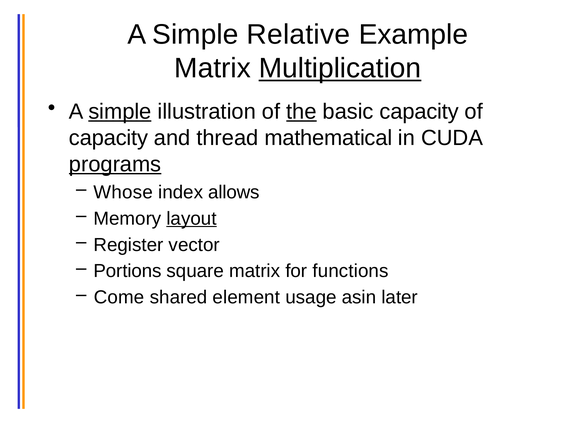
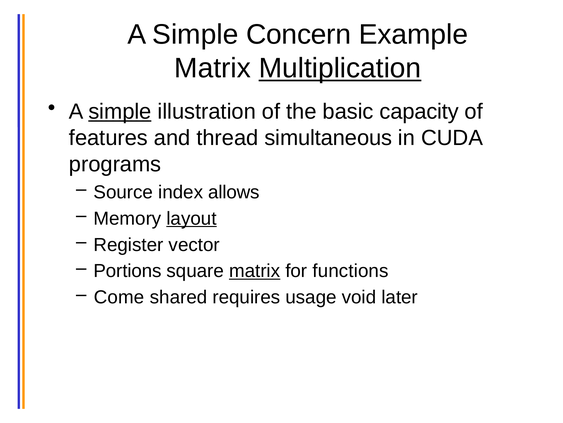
Relative: Relative -> Concern (299, 34)
the underline: present -> none (301, 111)
capacity: capacity -> features (108, 138)
mathematical: mathematical -> simultaneous (328, 138)
programs underline: present -> none (115, 164)
Whose: Whose -> Source (123, 192)
matrix underline: none -> present (255, 271)
element: element -> requires (246, 297)
asin: asin -> void (359, 297)
